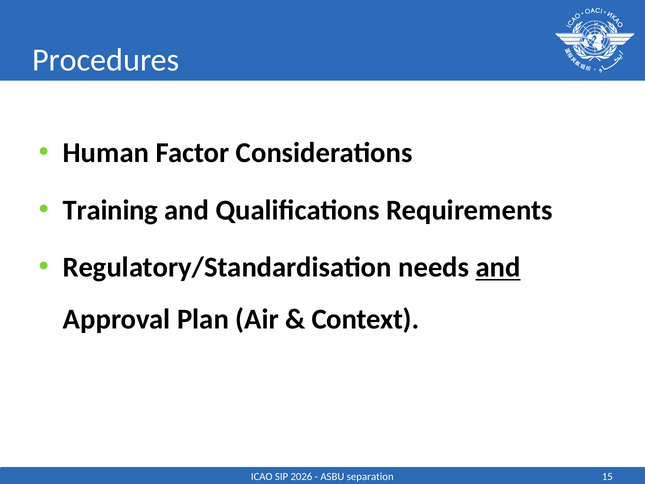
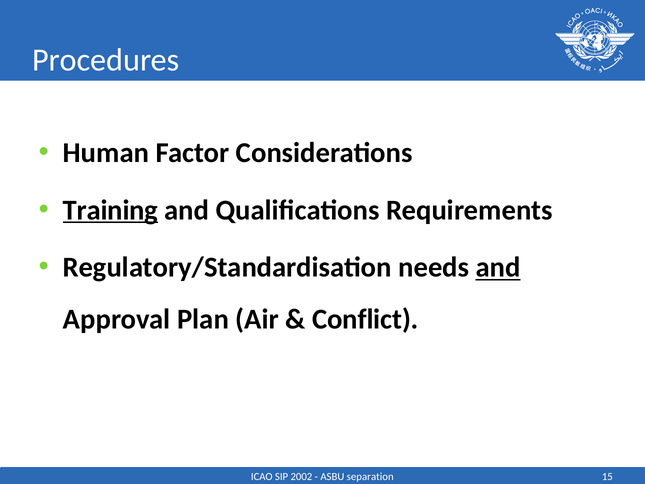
Training underline: none -> present (110, 210)
Context: Context -> Conflict (365, 319)
2026: 2026 -> 2002 (301, 476)
